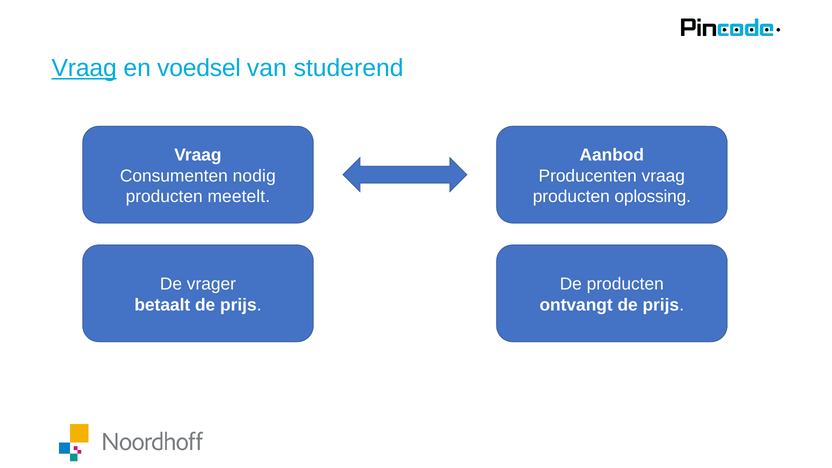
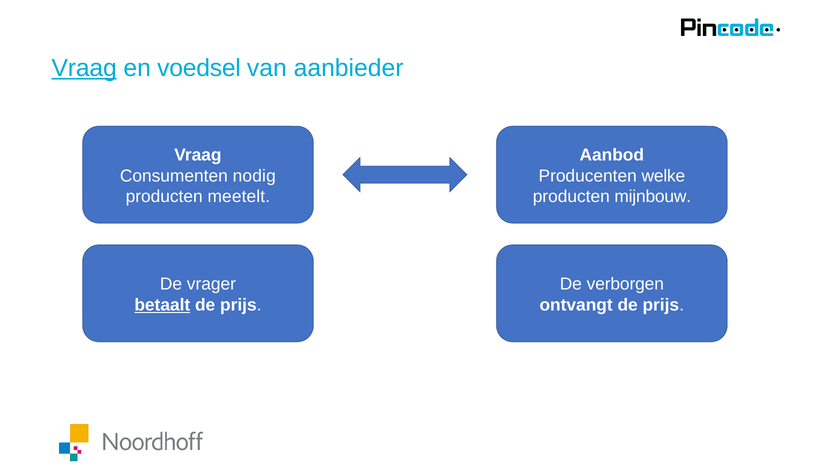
studerend: studerend -> aanbieder (349, 68)
Producenten vraag: vraag -> welke (663, 176)
oplossing: oplossing -> mijnbouw (653, 197)
De producten: producten -> verborgen (625, 284)
betaalt underline: none -> present (162, 305)
